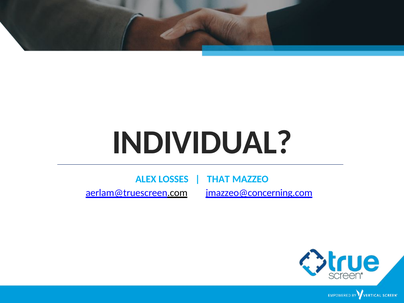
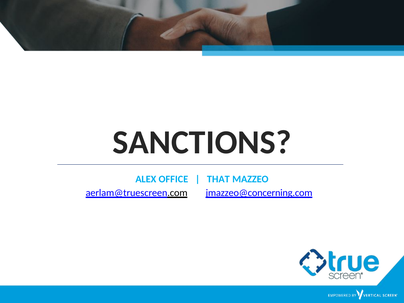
INDIVIDUAL: INDIVIDUAL -> SANCTIONS (202, 142)
LOSSES: LOSSES -> OFFICE (173, 179)
